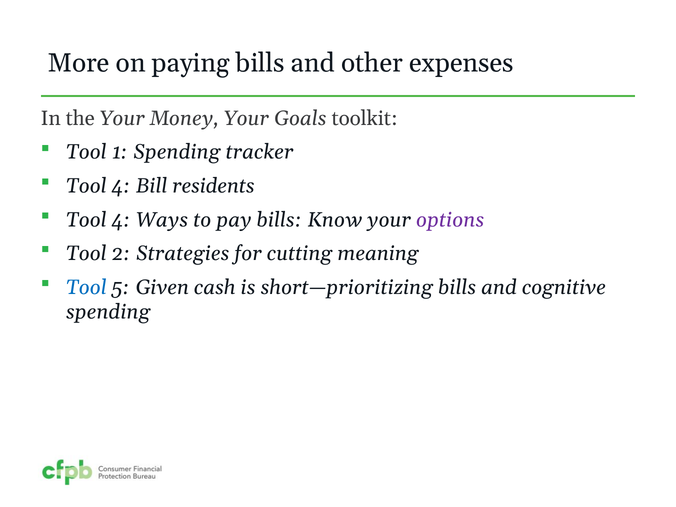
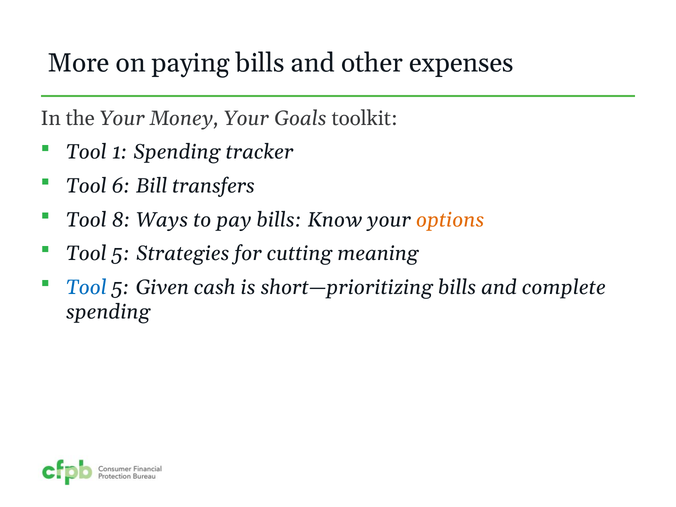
4: 4 -> 6 (121, 186)
residents: residents -> transfers (213, 186)
4: 4 -> 8 (121, 220)
options colour: purple -> orange (450, 220)
2: 2 -> 5 (121, 254)
cognitive: cognitive -> complete (564, 287)
